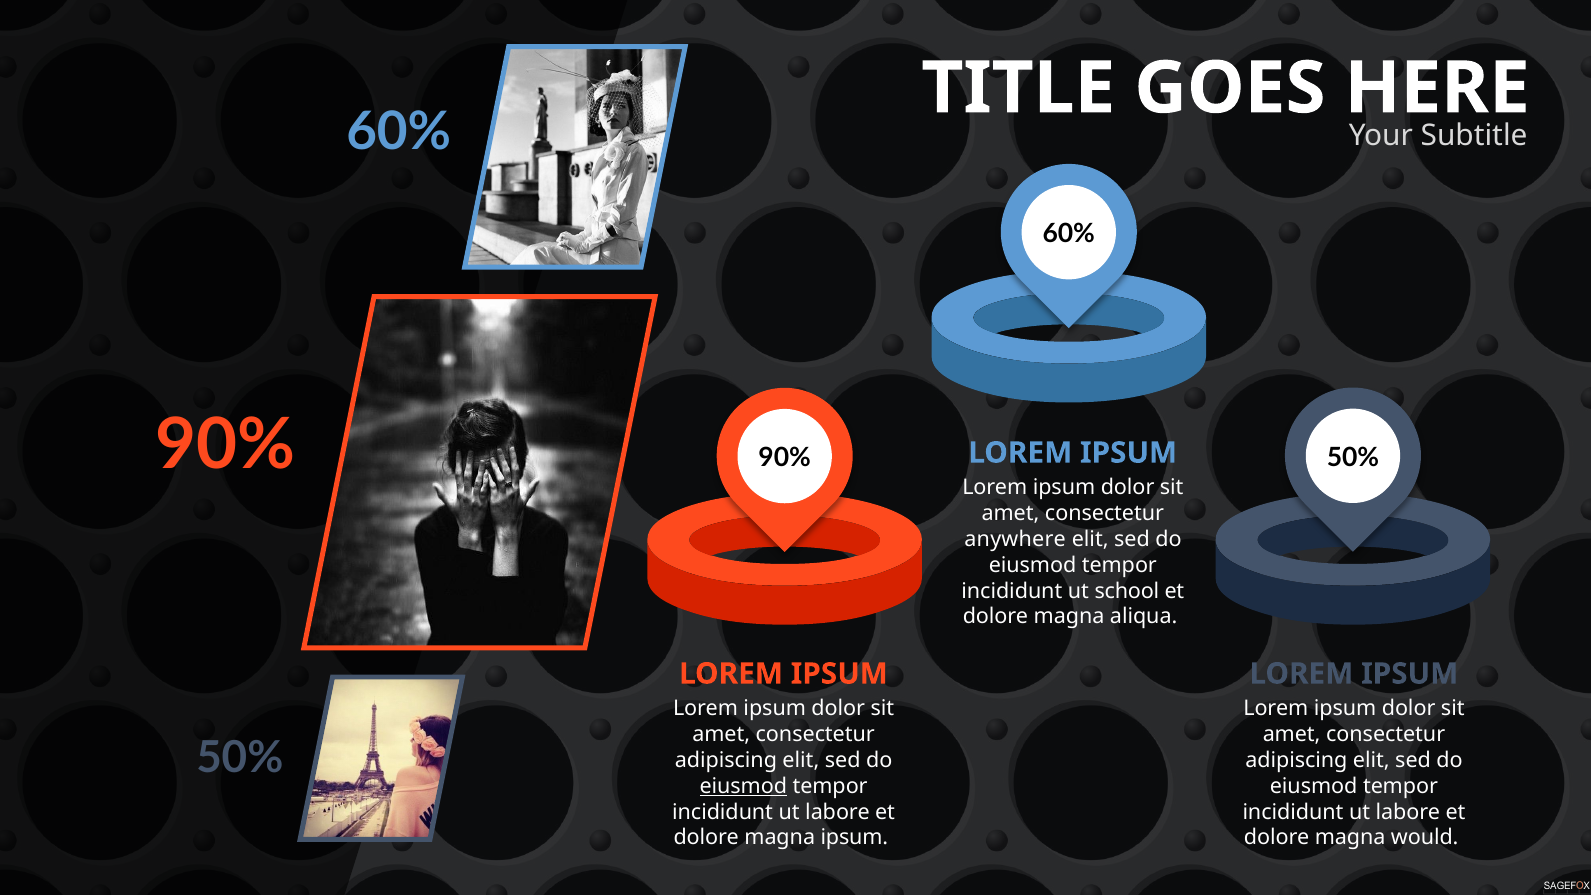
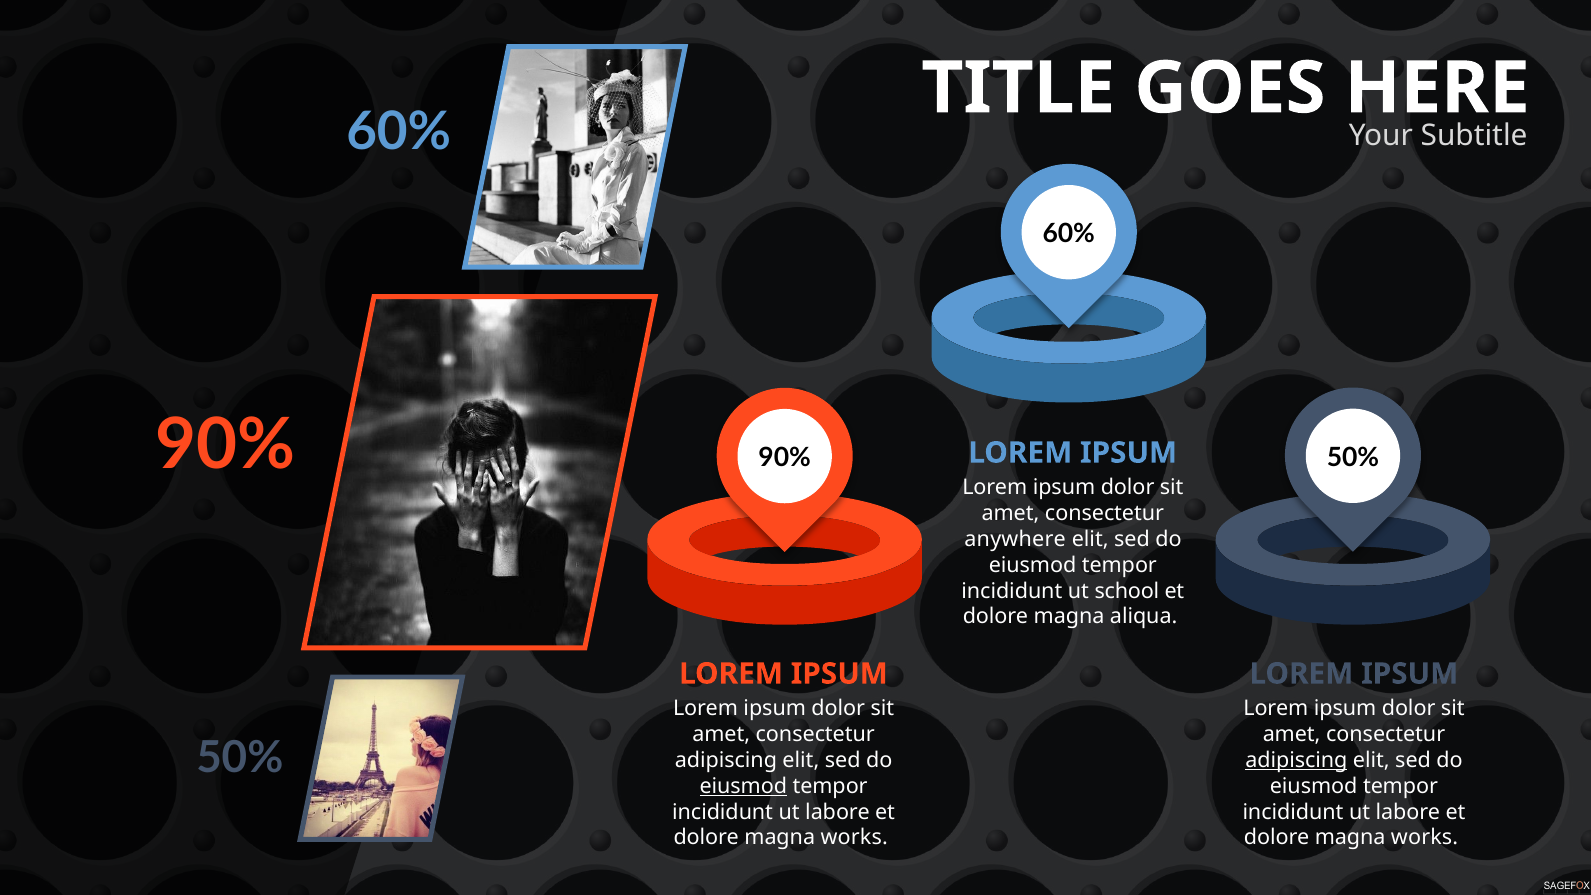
adipiscing underline: none -> present (1296, 760)
ipsum: ipsum -> works (854, 838)
would: would -> works (1425, 838)
